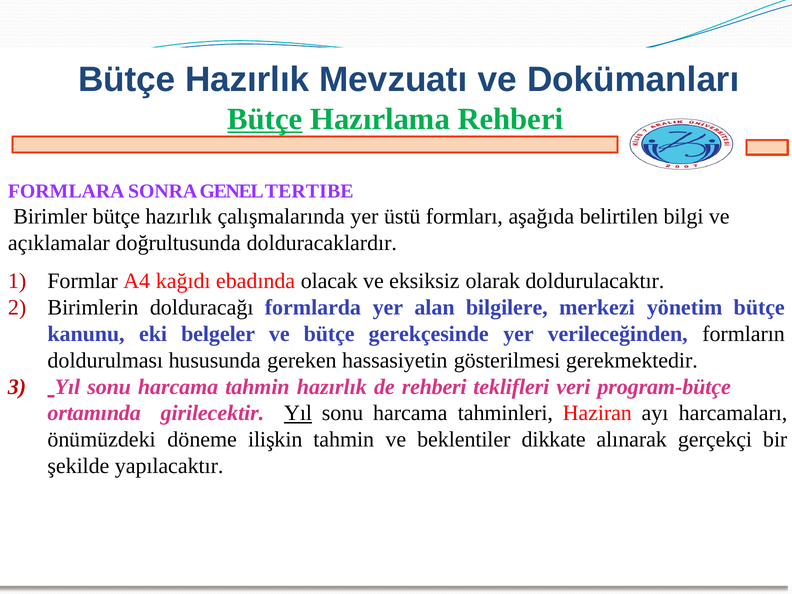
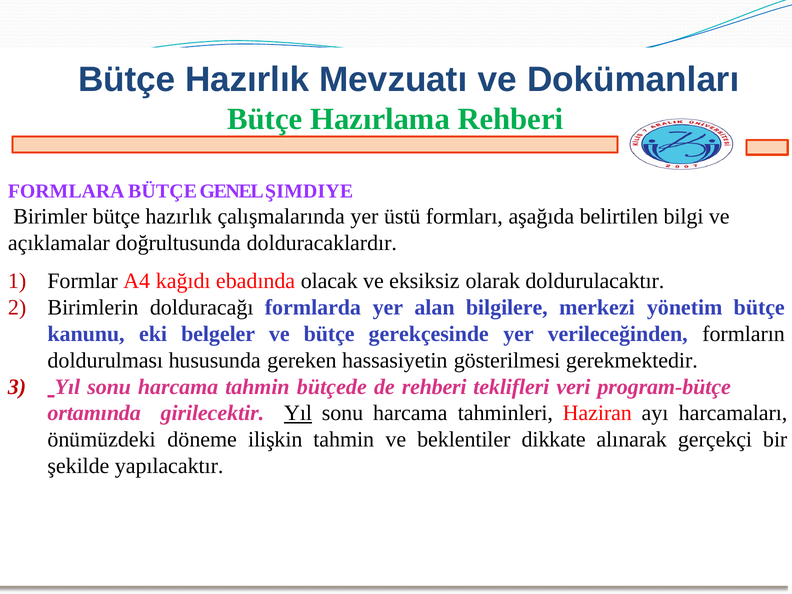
Bütçe underline: present -> none (265, 119)
FORMLARA SONRA: SONRA -> BÜTÇE (163, 191)
TERTIBE: TERTIBE -> ŞIMDIYE (309, 191)
tahmin hazırlık: hazırlık -> bütçede (332, 387)
